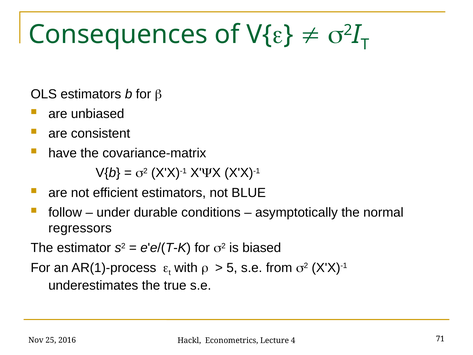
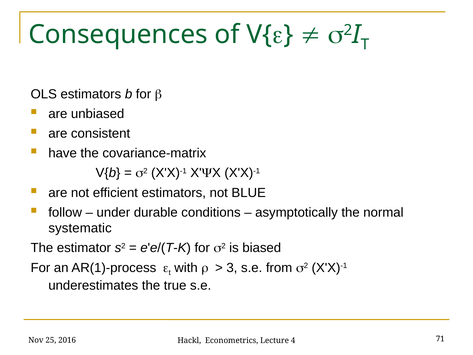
regressors: regressors -> systematic (80, 228)
5: 5 -> 3 (232, 267)
